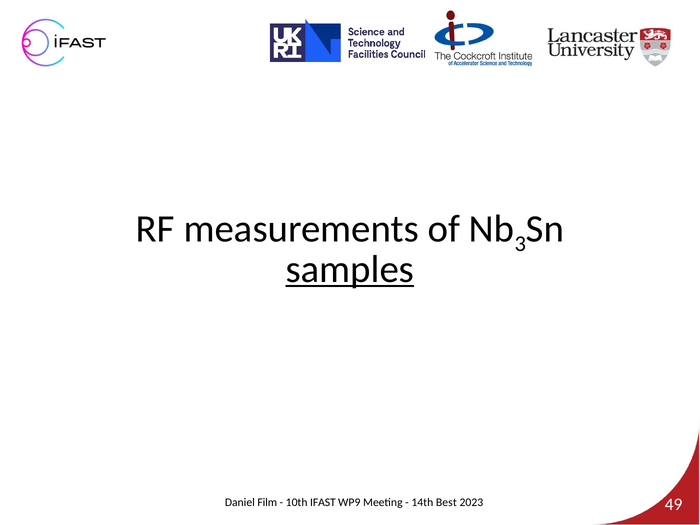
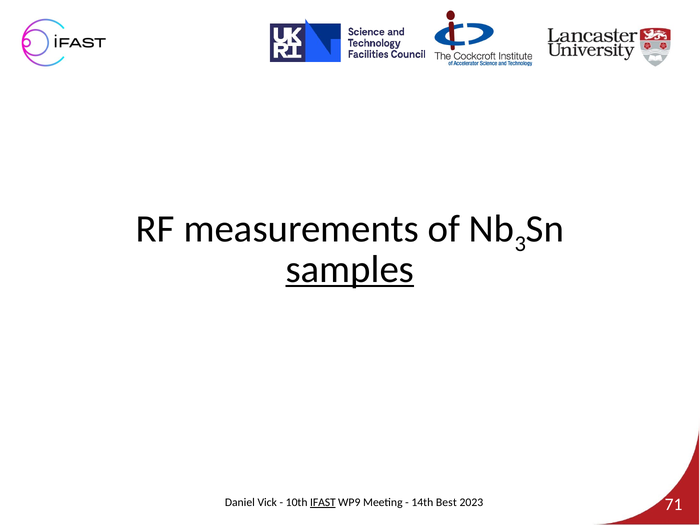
Film: Film -> Vick (267, 503)
IFAST underline: none -> present (323, 503)
49: 49 -> 71 (674, 504)
